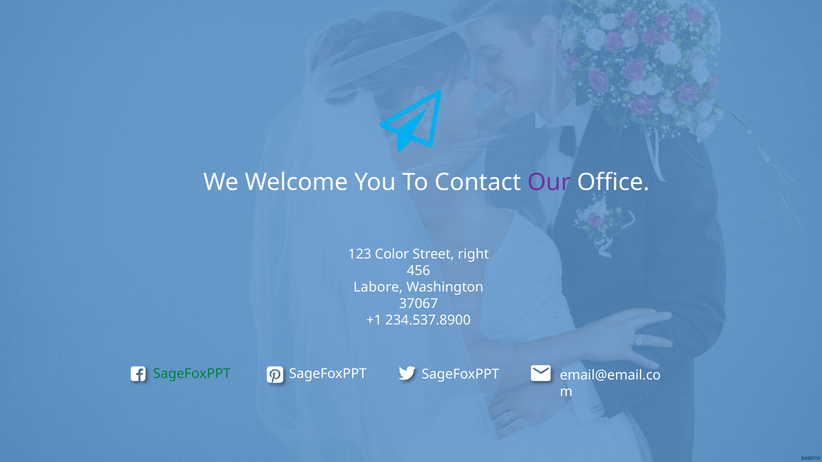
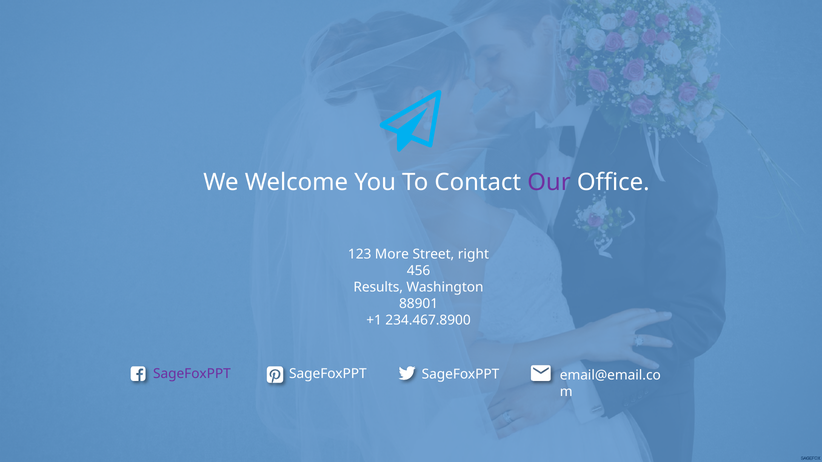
Color: Color -> More (392, 255)
Labore: Labore -> Results (378, 287)
37067: 37067 -> 88901 (419, 304)
234.537.8900: 234.537.8900 -> 234.467.8900 (428, 320)
SageFoxPPT colour: green -> purple (192, 374)
